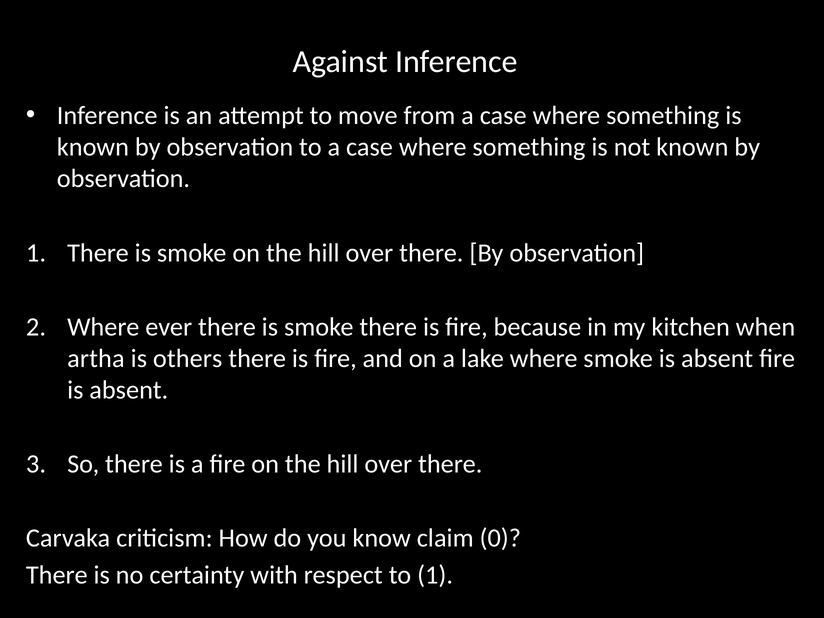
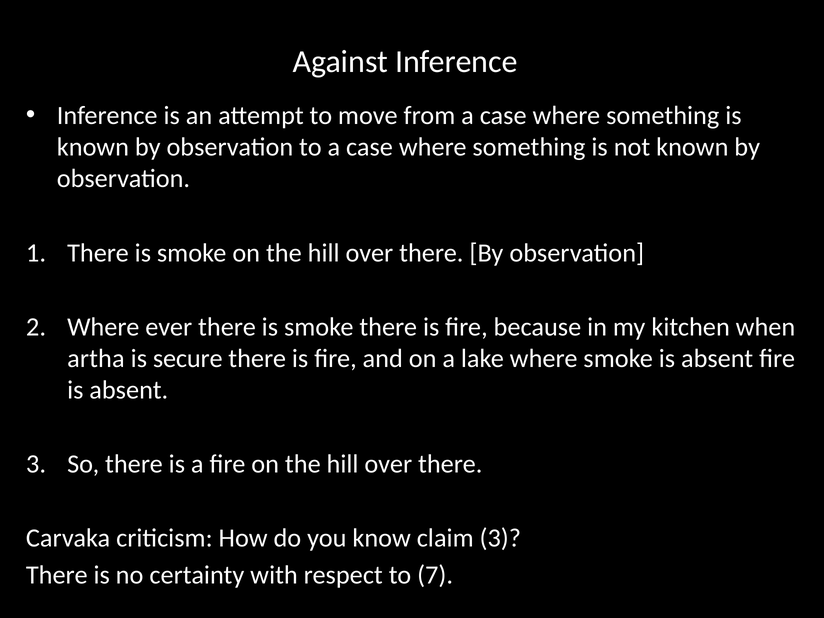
others: others -> secure (188, 358)
claim 0: 0 -> 3 (500, 538)
to 1: 1 -> 7 (435, 575)
